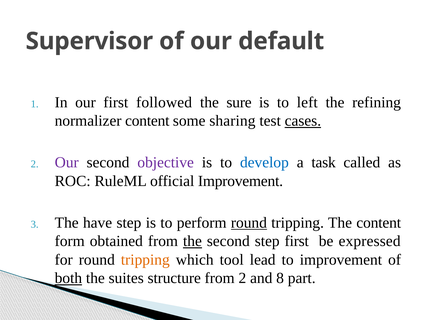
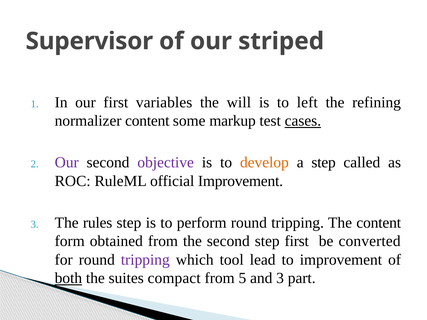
default: default -> striped (281, 41)
followed: followed -> variables (164, 102)
sure: sure -> will (239, 102)
sharing: sharing -> markup (233, 121)
develop colour: blue -> orange (264, 163)
a task: task -> step (324, 163)
have: have -> rules (98, 223)
round underline: present -> none (249, 223)
the underline: present -> none (192, 241)
expressed: expressed -> converted (370, 241)
tripping colour: orange -> purple (145, 260)
structure: structure -> compact (174, 278)
from 2: 2 -> 5 (242, 278)
and 8: 8 -> 3 (280, 278)
